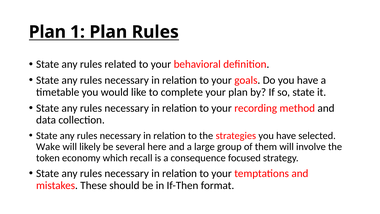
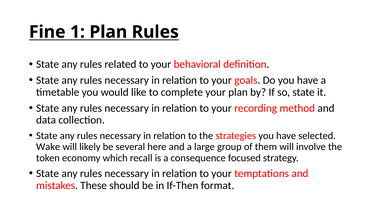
Plan: Plan -> Fine (47, 32)
